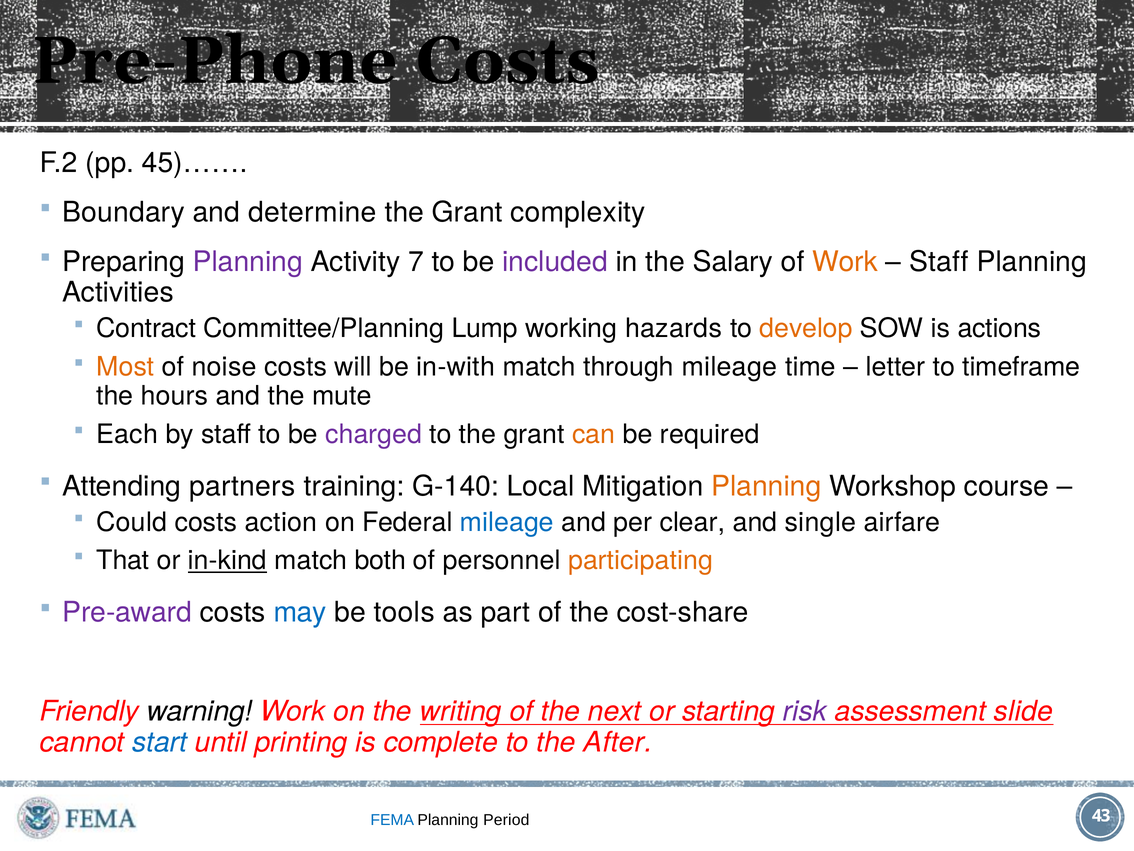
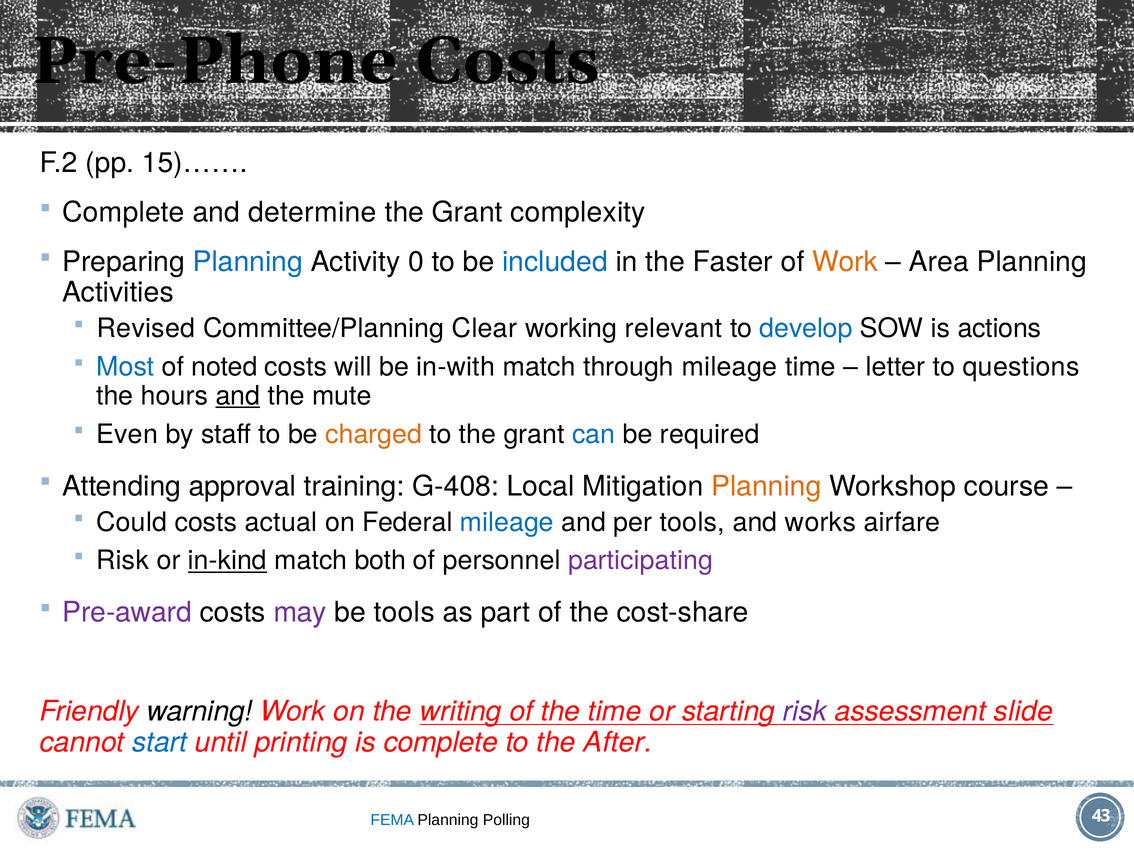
45)……: 45)…… -> 15)…… (195, 163)
Boundary: Boundary -> Complete (124, 212)
Planning colour: purple -> blue (248, 262)
7: 7 -> 0 (416, 262)
included colour: purple -> blue (555, 262)
Salary: Salary -> Faster (733, 262)
Staff: Staff -> Area (939, 262)
Contract: Contract -> Revised (146, 328)
Lump: Lump -> Clear (484, 328)
hazards: hazards -> relevant (674, 328)
develop colour: orange -> blue (806, 328)
Most colour: orange -> blue (125, 367)
noise: noise -> noted (224, 367)
timeframe: timeframe -> questions (1021, 367)
and underline: none -> present (238, 396)
Each: Each -> Even (127, 434)
charged colour: purple -> orange (374, 434)
can colour: orange -> blue (594, 434)
partners: partners -> approval (243, 486)
G-140: G-140 -> G-408 (456, 486)
action: action -> actual (281, 522)
per clear: clear -> tools (692, 522)
single: single -> works (820, 522)
That: That -> Risk (123, 560)
participating colour: orange -> purple (641, 560)
may colour: blue -> purple (300, 612)
the next: next -> time (615, 711)
Period: Period -> Polling (506, 819)
